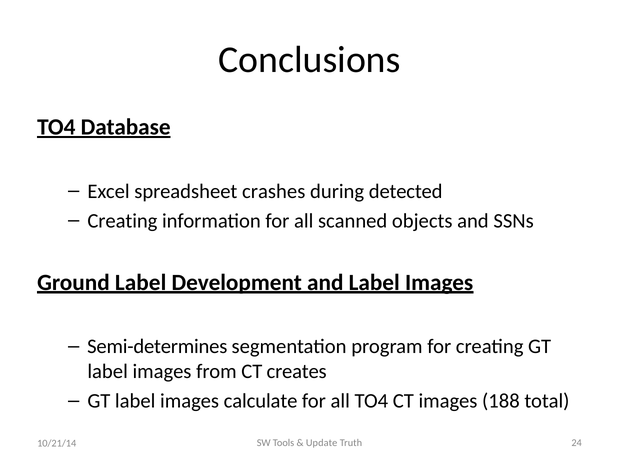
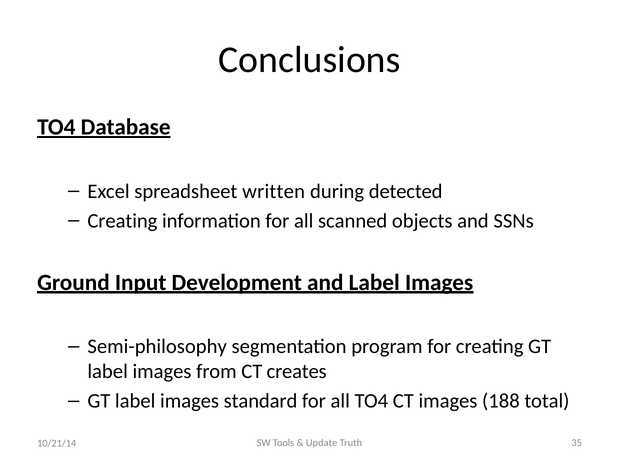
crashes: crashes -> written (274, 191)
Ground Label: Label -> Input (141, 283)
Semi-determines: Semi-determines -> Semi-philosophy (157, 347)
calculate: calculate -> standard (261, 401)
24: 24 -> 35 (577, 443)
